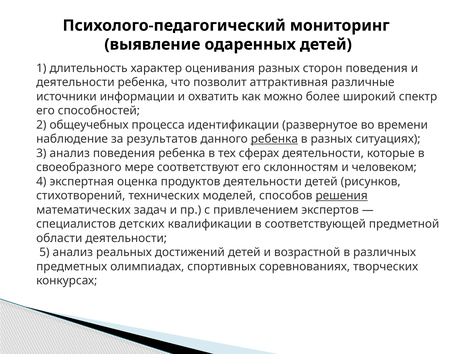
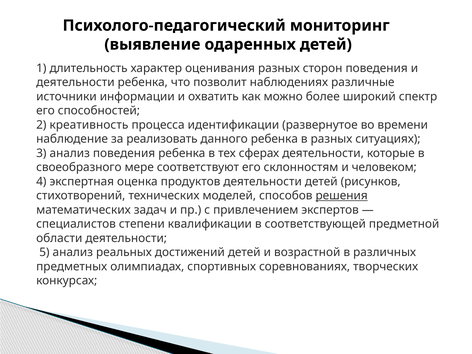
аттрактивная: аттрактивная -> наблюдениях (289, 82)
общеучебных: общеучебных -> креативность (89, 125)
результатов: результатов -> реализовать (162, 139)
ребенка underline: present -> none (274, 139)
детских: детских -> степени (142, 224)
